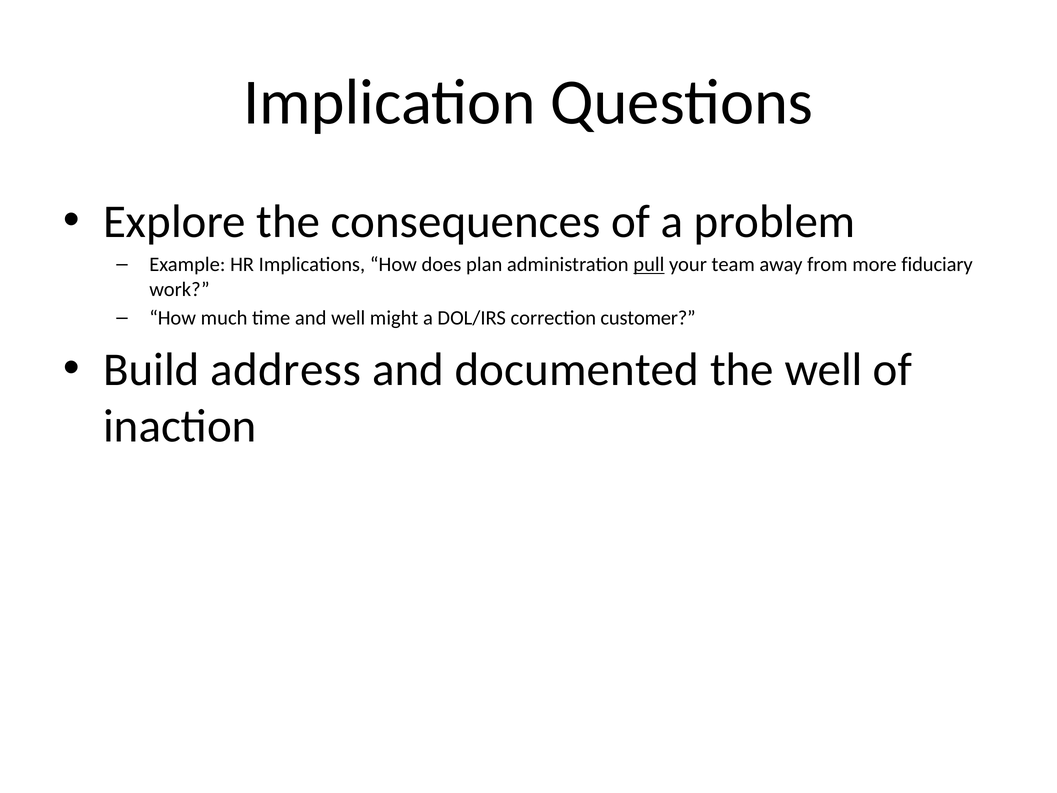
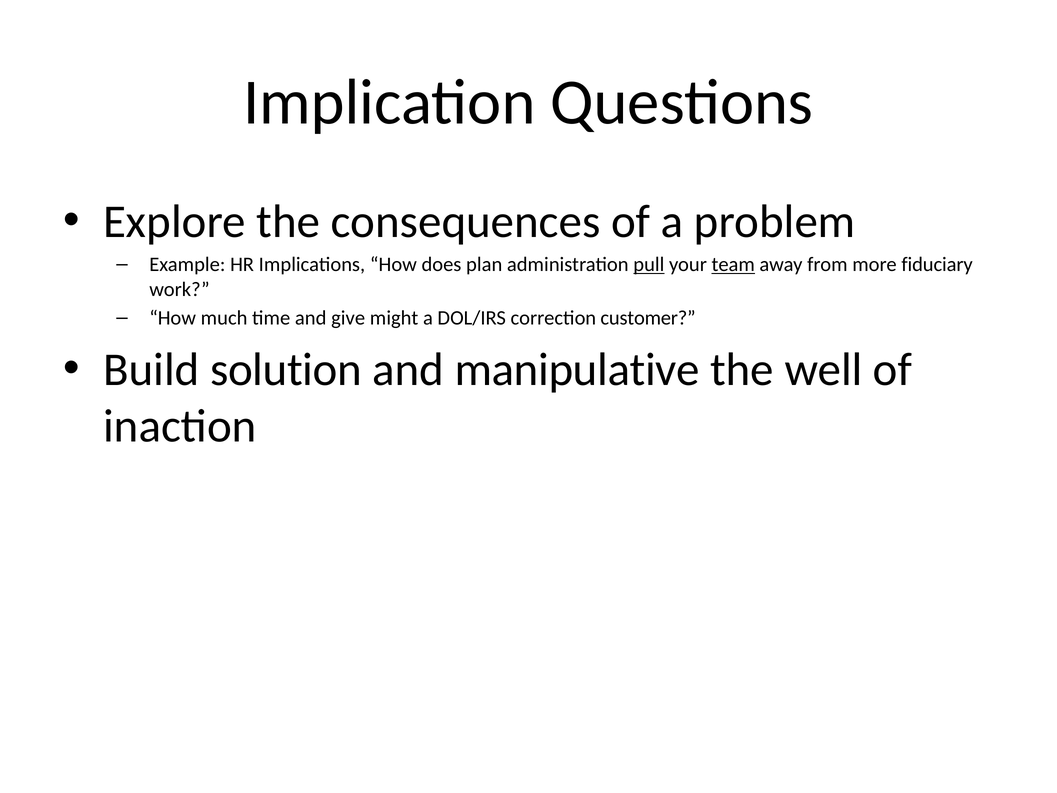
team underline: none -> present (733, 265)
and well: well -> give (348, 318)
address: address -> solution (286, 370)
documented: documented -> manipulative (577, 370)
